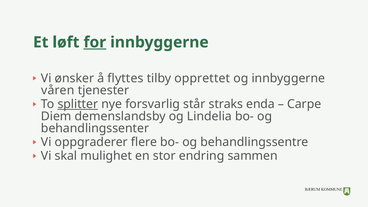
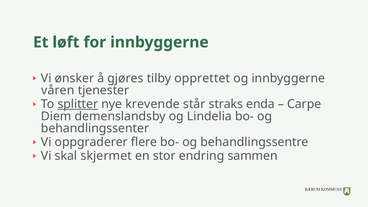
for underline: present -> none (95, 42)
flyttes: flyttes -> gjøres (125, 78)
forsvarlig: forsvarlig -> krevende (153, 104)
mulighet: mulighet -> skjermet (106, 156)
